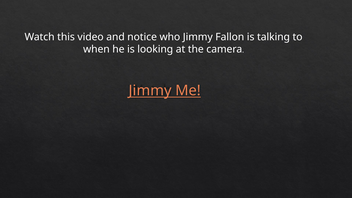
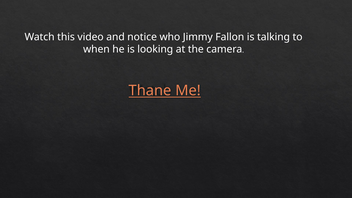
Jimmy: Jimmy -> Thane (150, 90)
